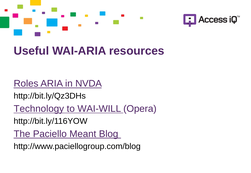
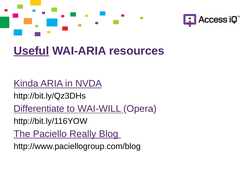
Useful underline: none -> present (31, 51)
Roles: Roles -> Kinda (26, 84)
Technology: Technology -> Differentiate (39, 109)
Meant: Meant -> Really (83, 134)
